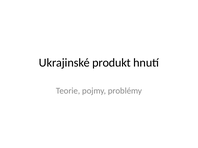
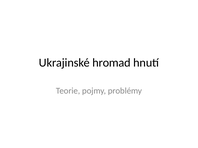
produkt: produkt -> hromad (111, 63)
